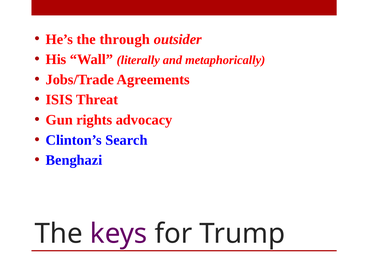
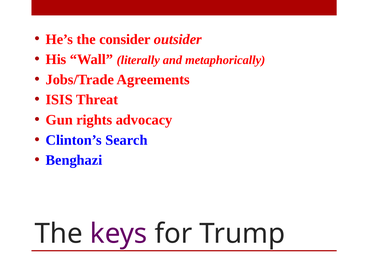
through: through -> consider (125, 39)
